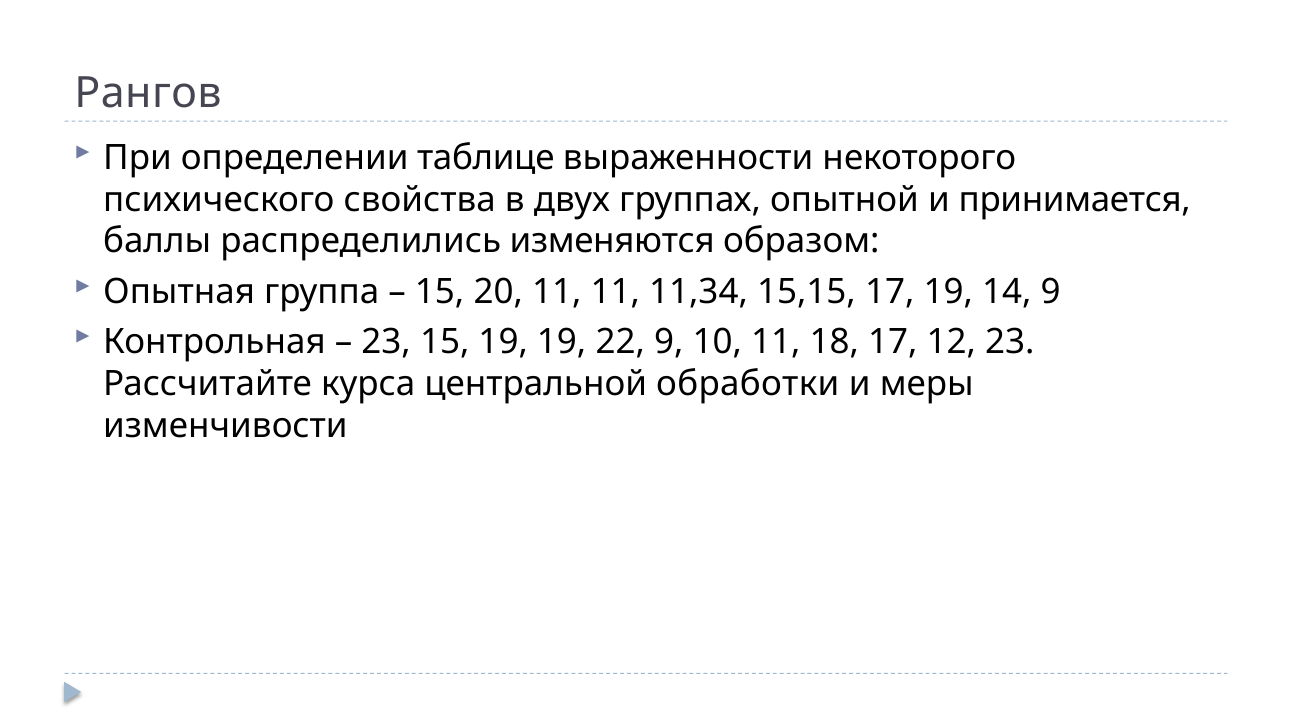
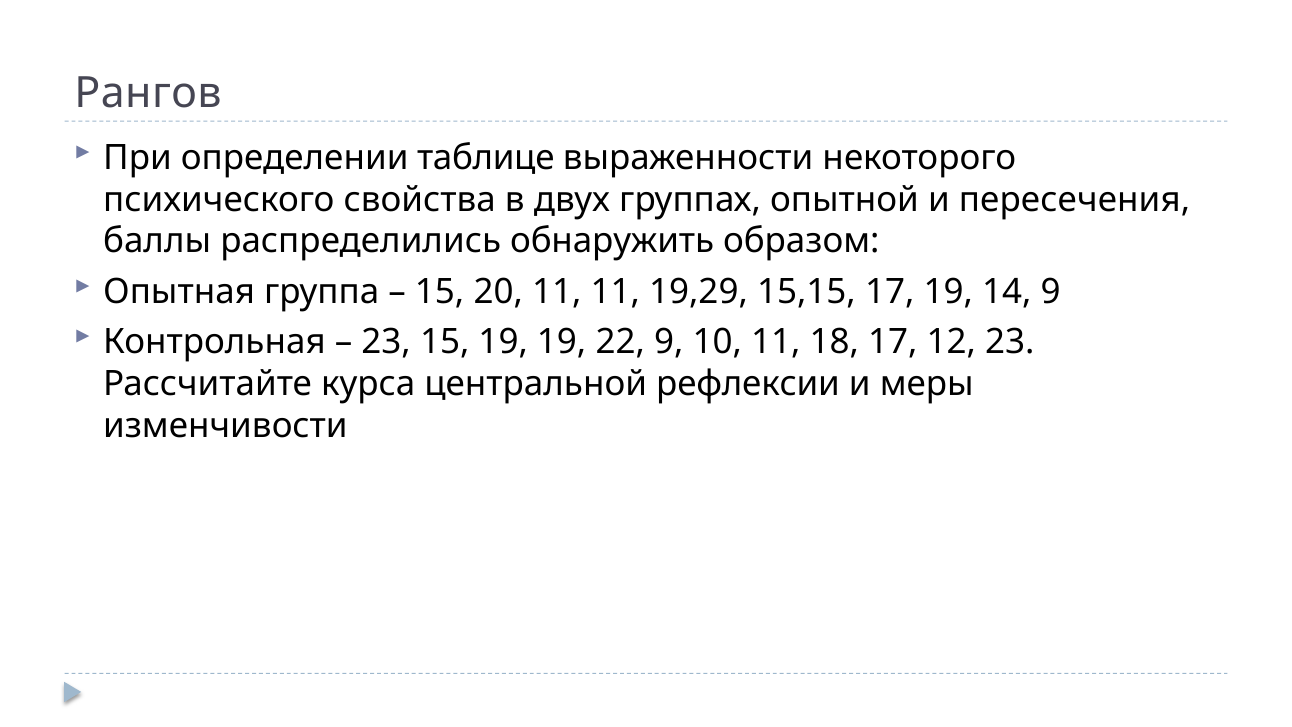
принимается: принимается -> пересечения (1075, 199)
изменяются: изменяются -> обнаружить (612, 241)
11,34: 11,34 -> 19,29 (698, 291)
обработки: обработки -> рефлексии (748, 383)
